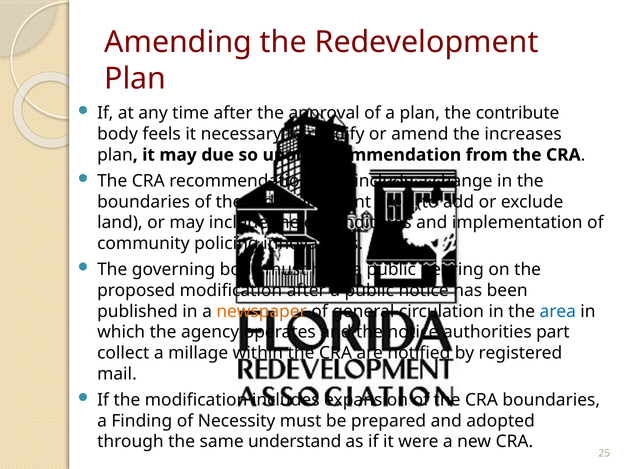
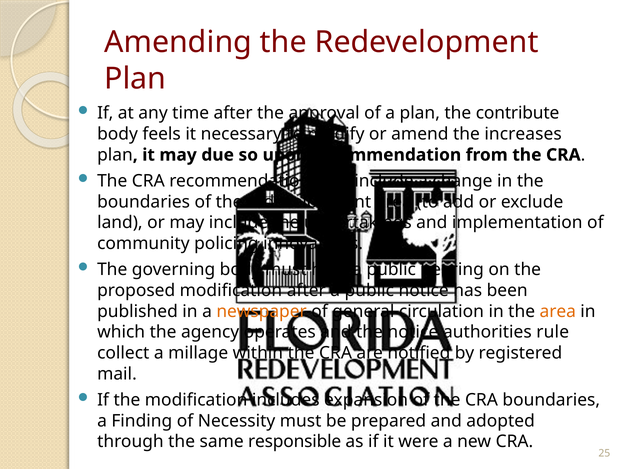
expenditures: expenditures -> undertakings (358, 223)
area colour: blue -> orange (558, 311)
part: part -> rule (553, 332)
understand: understand -> responsible (295, 441)
